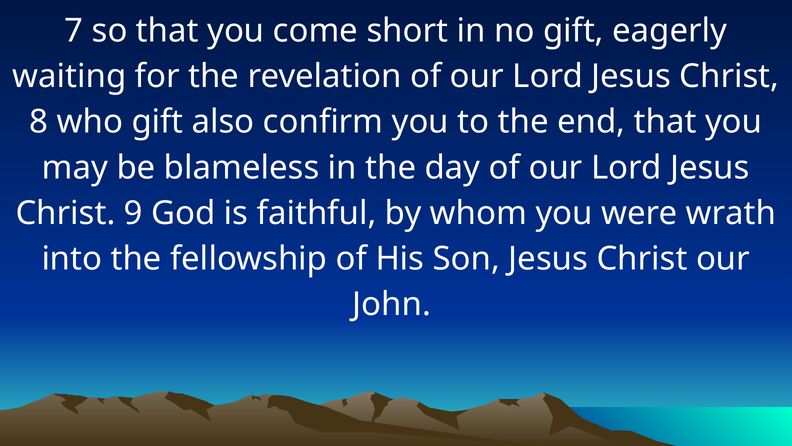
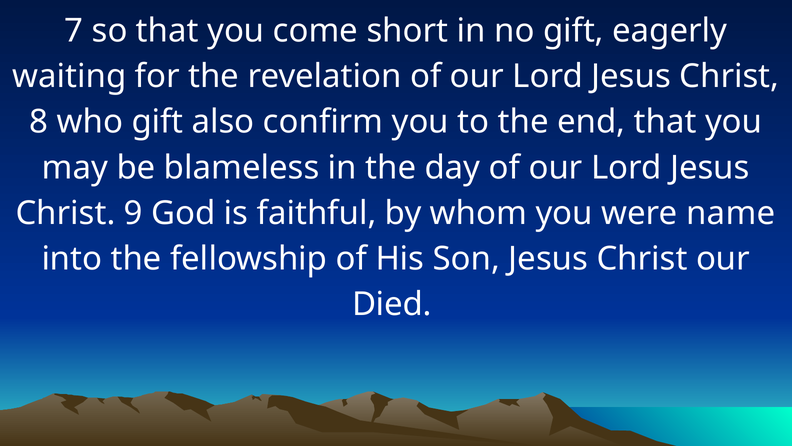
wrath: wrath -> name (731, 213)
John: John -> Died (392, 304)
